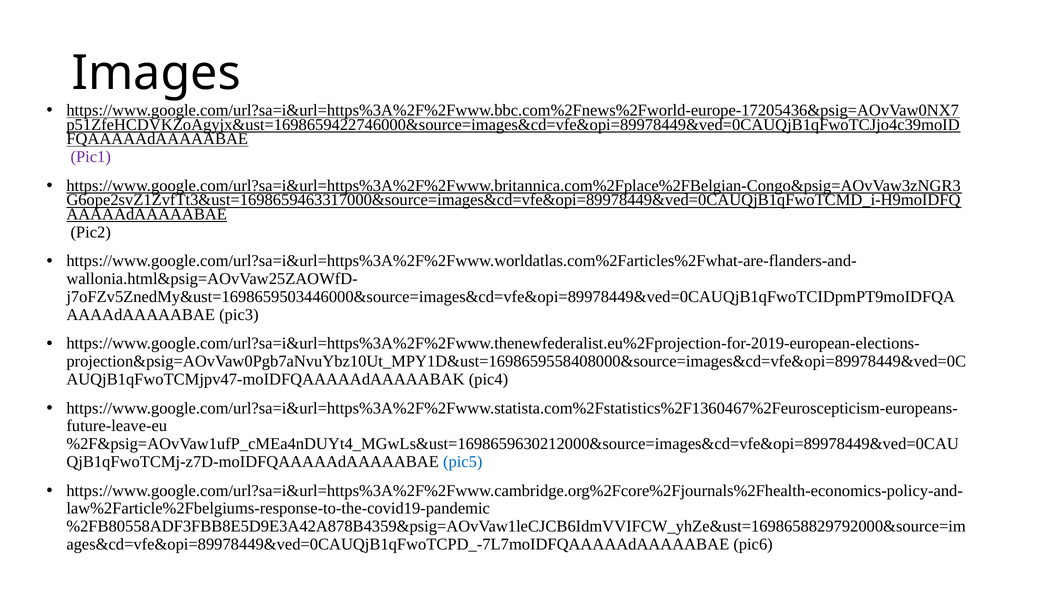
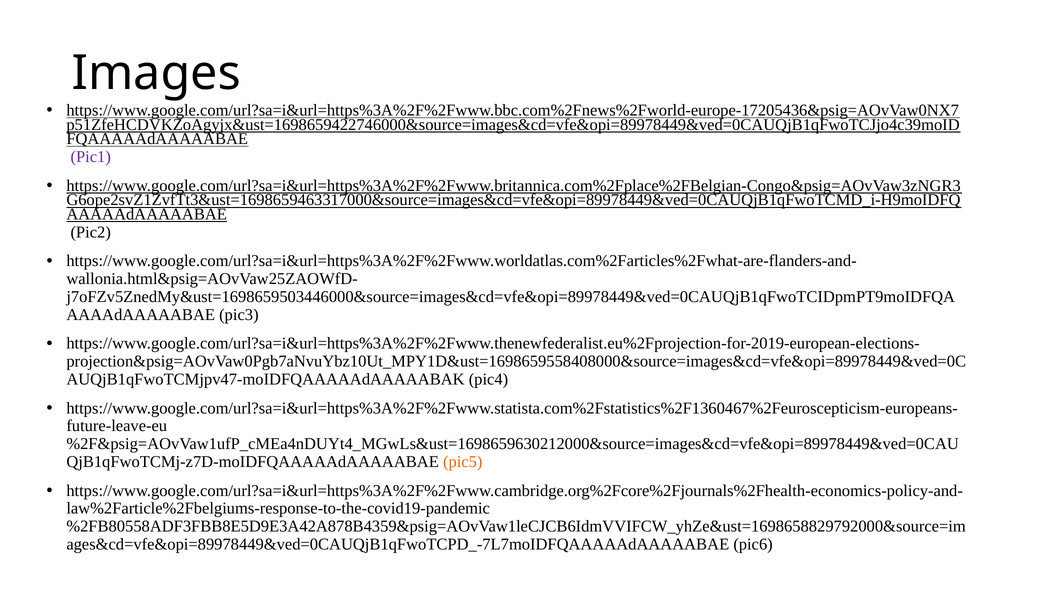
pic5 colour: blue -> orange (463, 462)
